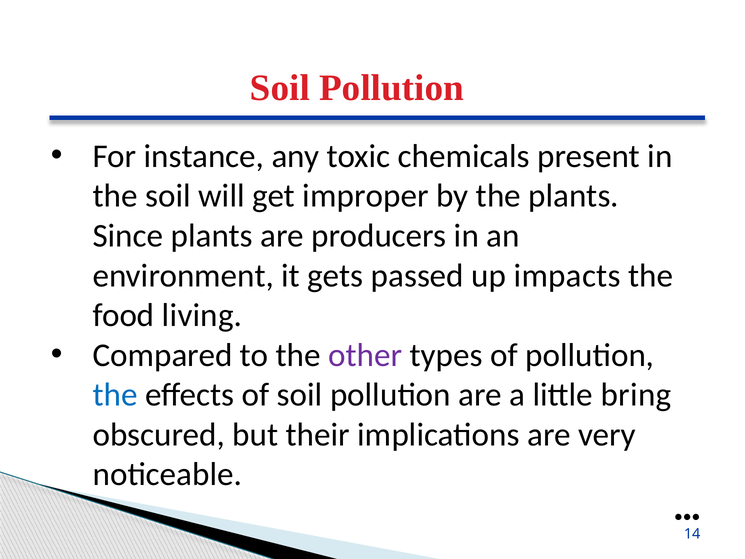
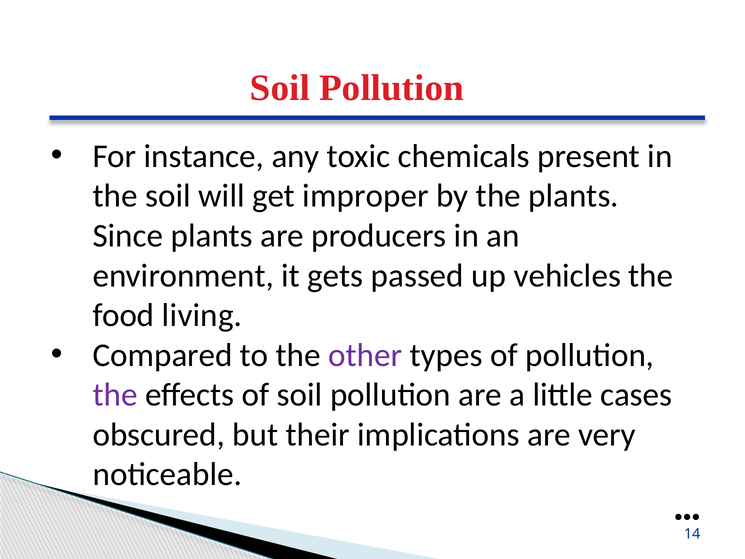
impacts: impacts -> vehicles (567, 275)
the colour: blue -> purple (115, 395)
bring: bring -> cases (636, 395)
